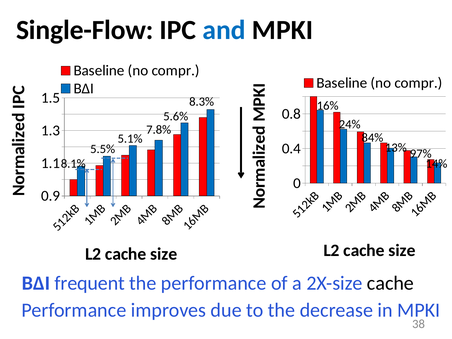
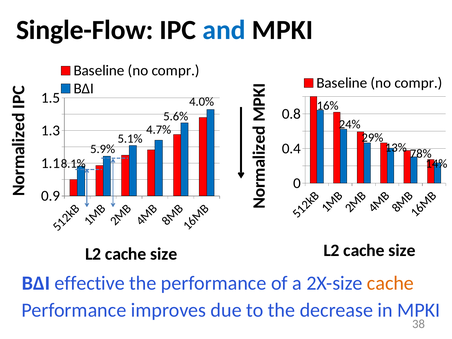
8.3%: 8.3% -> 4.0% (202, 102)
7.8%: 7.8% -> 4.7% (159, 130)
84%: 84% -> 29% (372, 138)
97%: 97% -> 78% (421, 154)
5.5%: 5.5% -> 5.9% (103, 149)
frequent: frequent -> effective (90, 283)
cache colour: black -> orange (390, 283)
